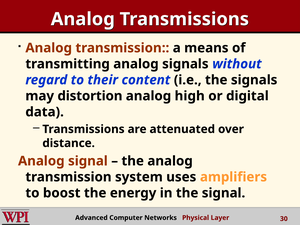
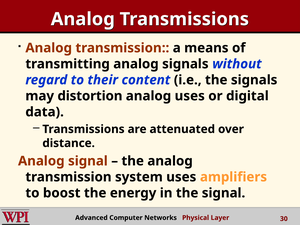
analog high: high -> uses (190, 96)
